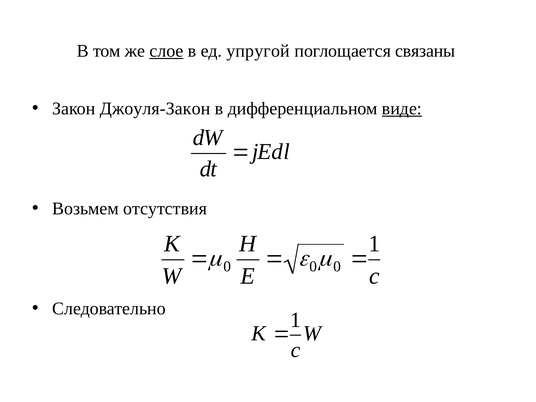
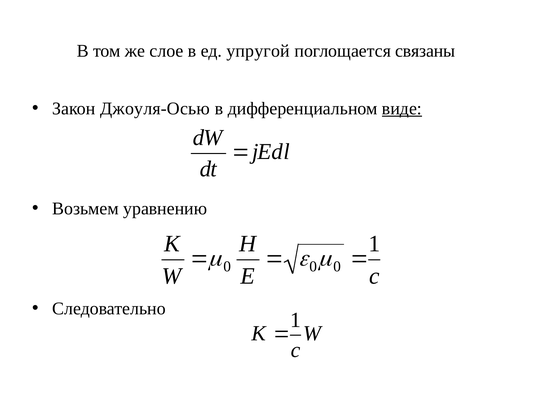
слое underline: present -> none (166, 51)
Джоуля-Закон: Джоуля-Закон -> Джоуля-Осью (155, 108)
отсутствия: отсутствия -> уравнению (165, 208)
